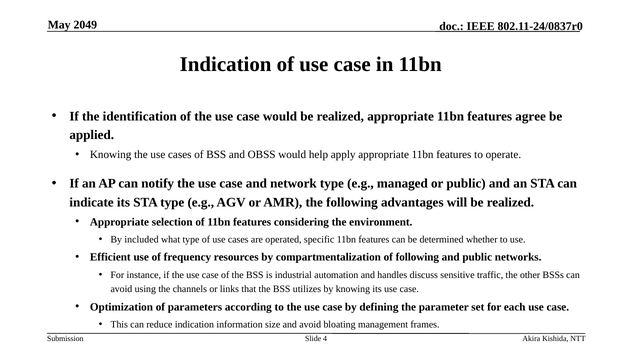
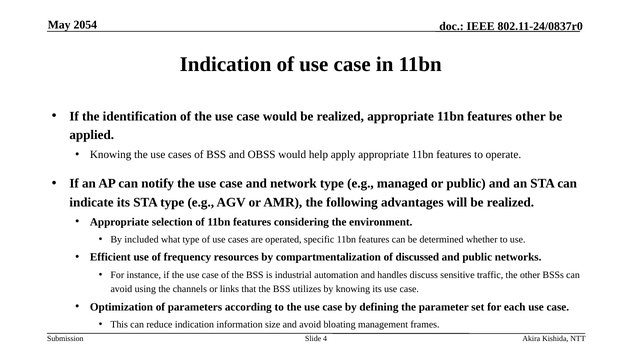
2049: 2049 -> 2054 (85, 25)
features agree: agree -> other (531, 116)
of following: following -> discussed (417, 257)
